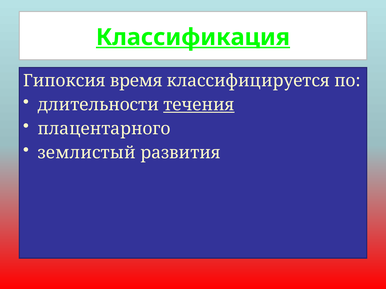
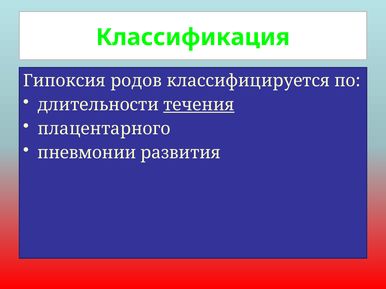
Классификация underline: present -> none (193, 37)
время: время -> родов (136, 81)
землистый: землистый -> пневмонии (87, 153)
